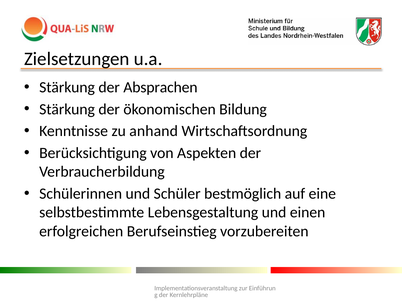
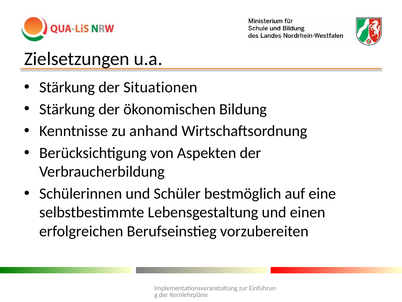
Absprachen: Absprachen -> Situationen (160, 87)
